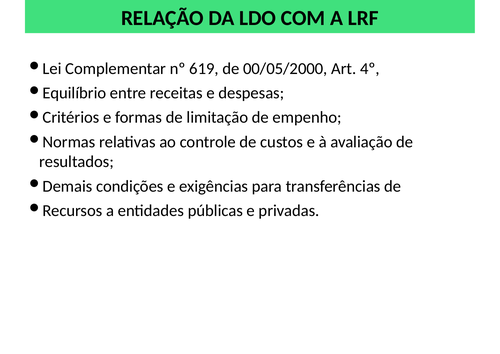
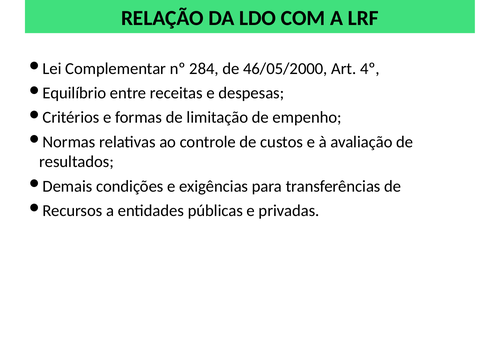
619: 619 -> 284 (204, 68)
00/05/2000: 00/05/2000 -> 46/05/2000 (285, 68)
